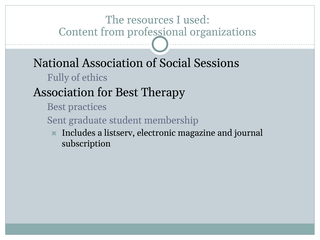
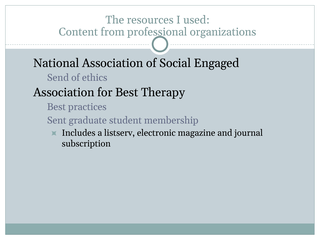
Sessions: Sessions -> Engaged (217, 63)
Fully: Fully -> Send (58, 78)
